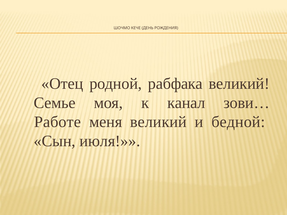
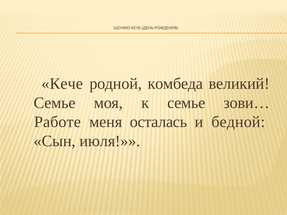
Отец: Отец -> Кече (62, 84)
рабфака: рабфака -> комбеда (175, 84)
к канал: канал -> семье (186, 103)
меня великий: великий -> осталась (159, 122)
